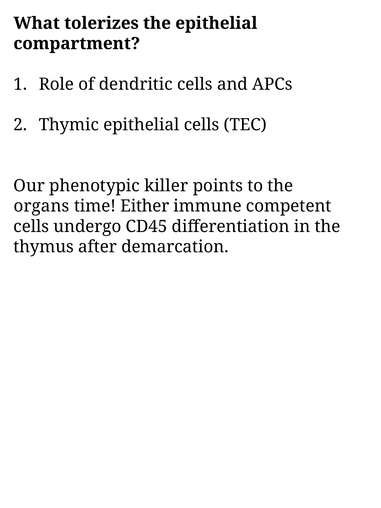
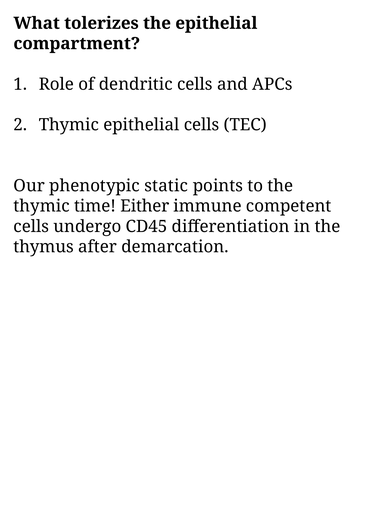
killer: killer -> static (166, 186)
organs: organs -> thymic (42, 206)
